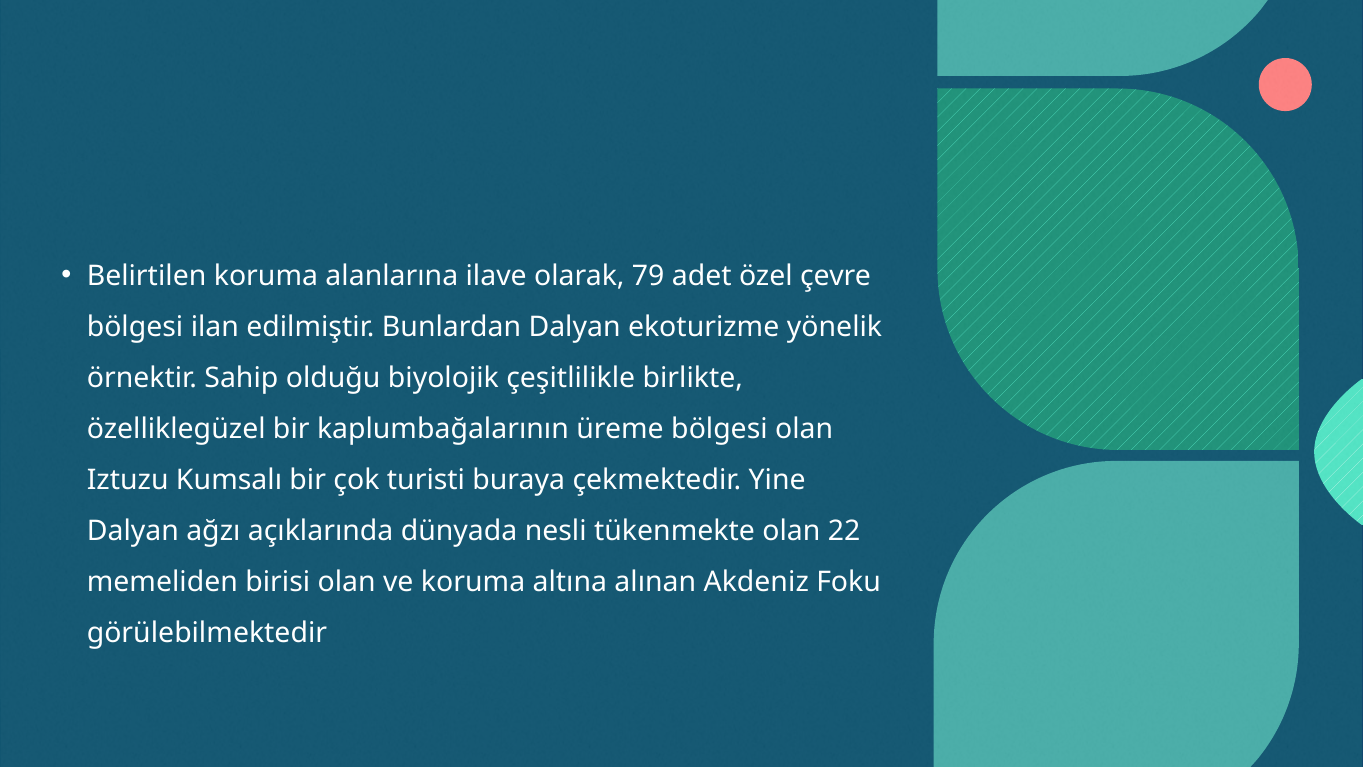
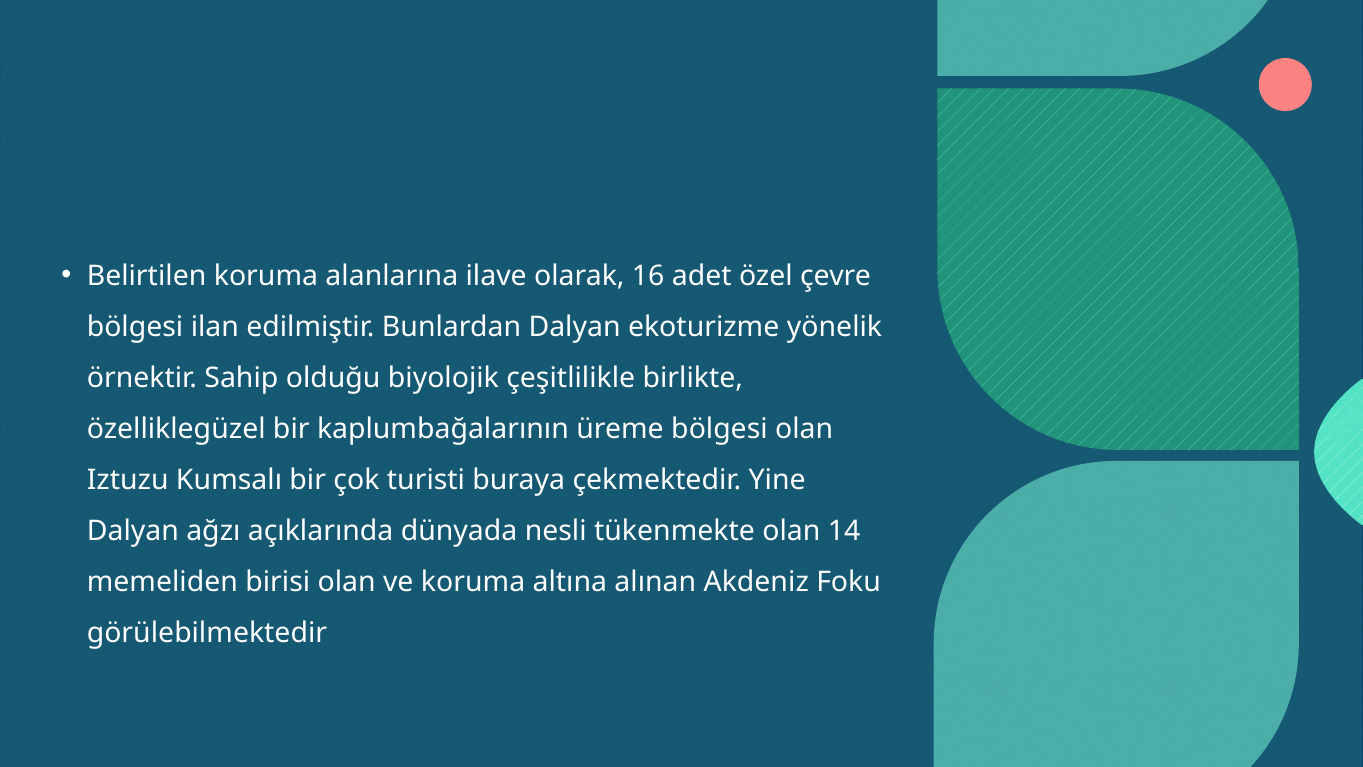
79: 79 -> 16 (648, 276)
22: 22 -> 14 (844, 531)
